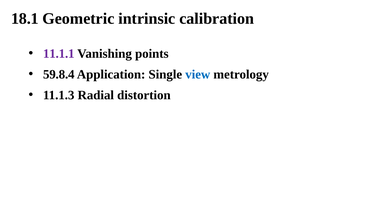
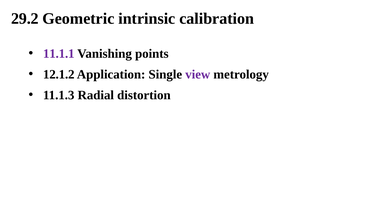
18.1: 18.1 -> 29.2 (25, 19)
59.8.4: 59.8.4 -> 12.1.2 (59, 75)
view colour: blue -> purple (198, 75)
